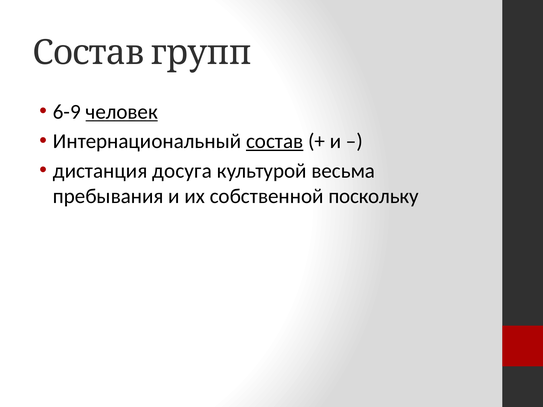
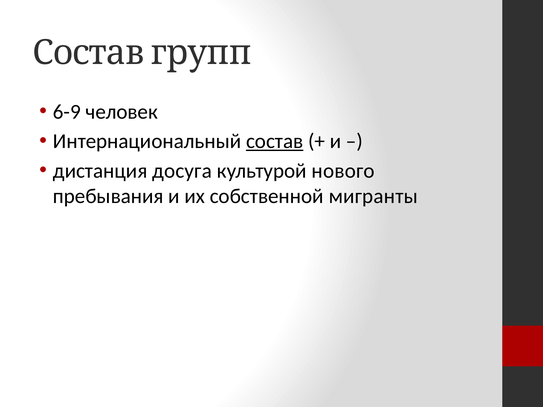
человек underline: present -> none (122, 112)
весьма: весьма -> нового (343, 171)
поскольку: поскольку -> мигранты (373, 196)
